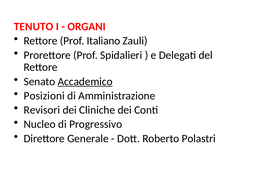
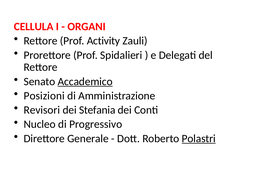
TENUTO: TENUTO -> CELLULA (34, 27)
Italiano: Italiano -> Activity (103, 41)
Cliniche: Cliniche -> Stefania (97, 110)
Polastri underline: none -> present (199, 138)
